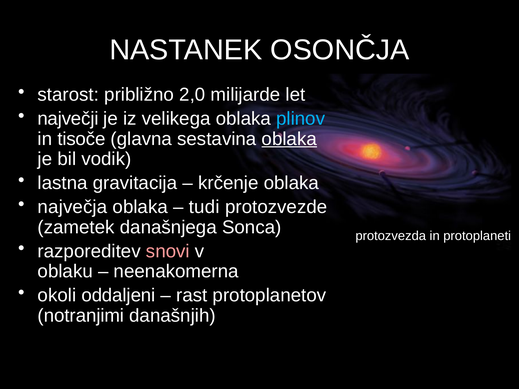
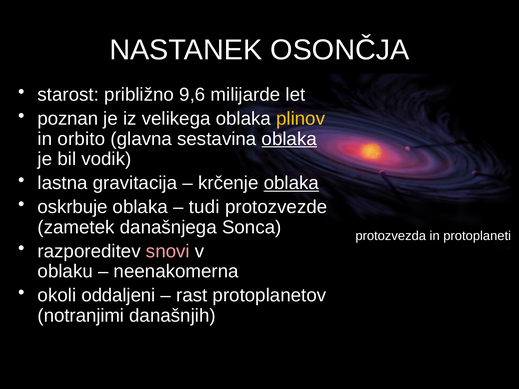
2,0: 2,0 -> 9,6 (192, 95)
največji: največji -> poznan (68, 119)
plinov colour: light blue -> yellow (301, 119)
tisoče: tisoče -> orbito (81, 139)
oblaka underline: none -> present (291, 183)
največja: največja -> oskrbuje (73, 207)
